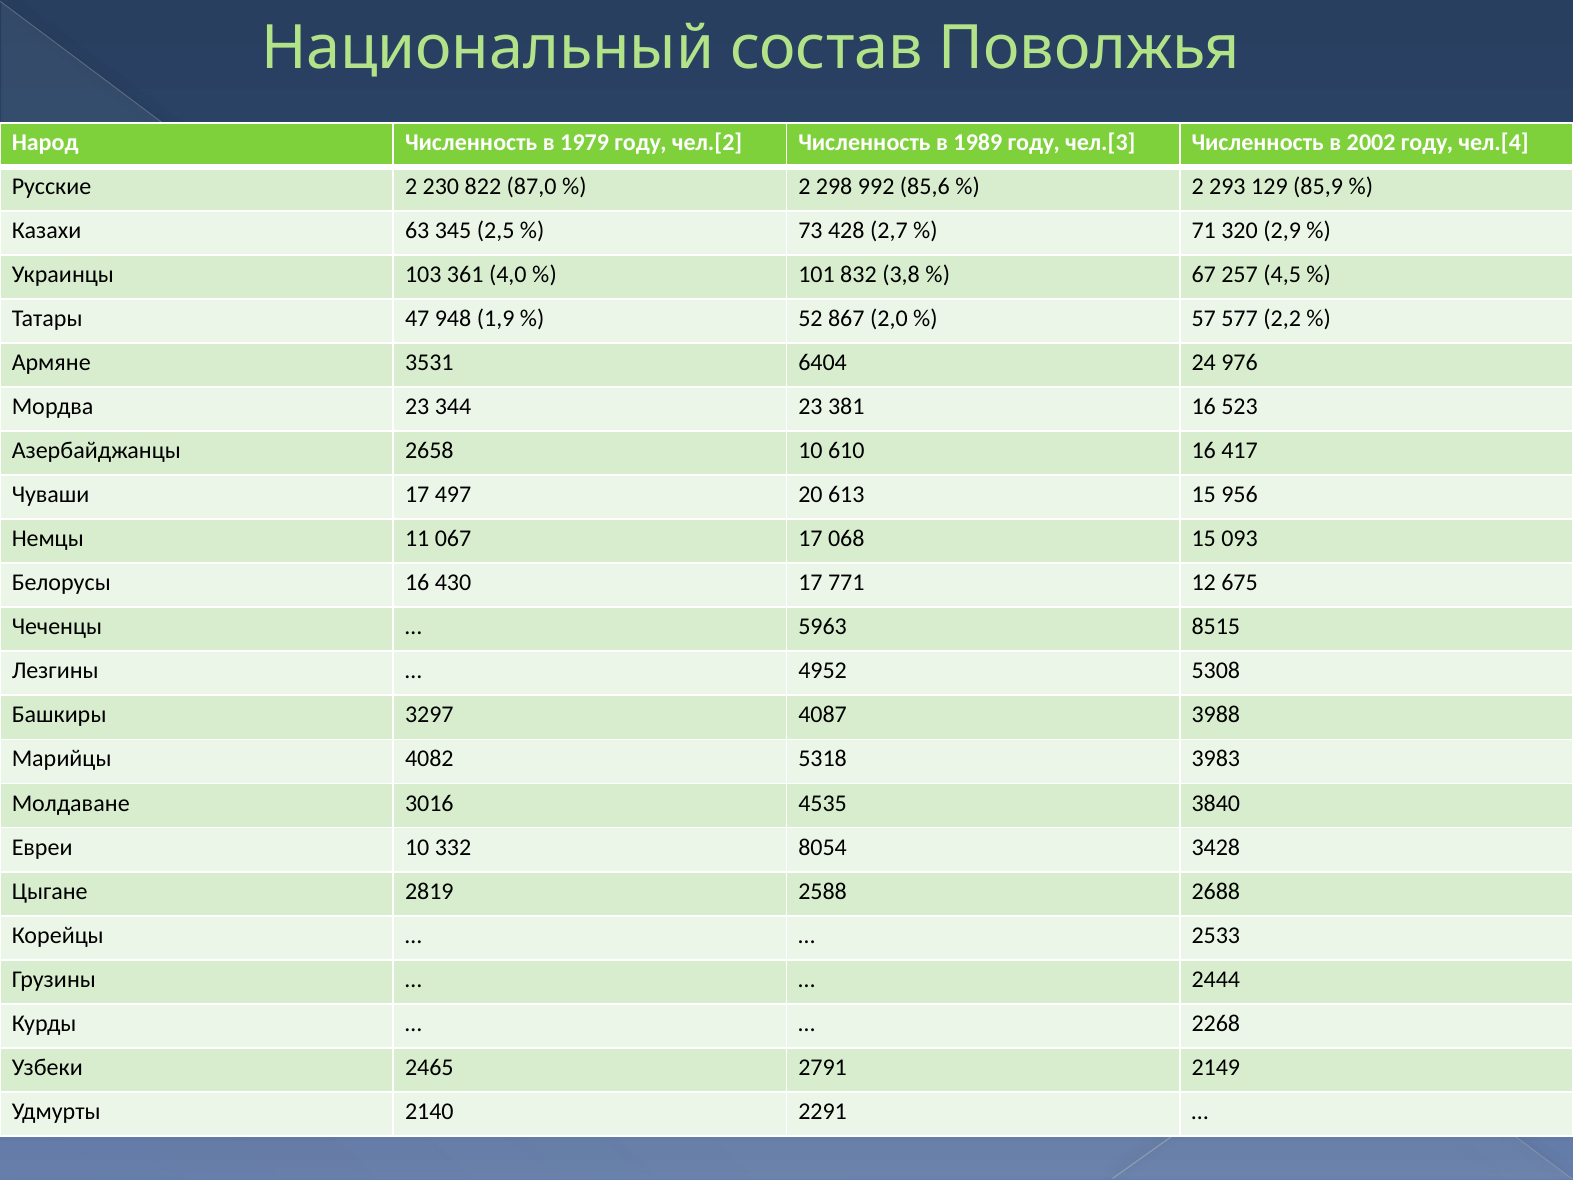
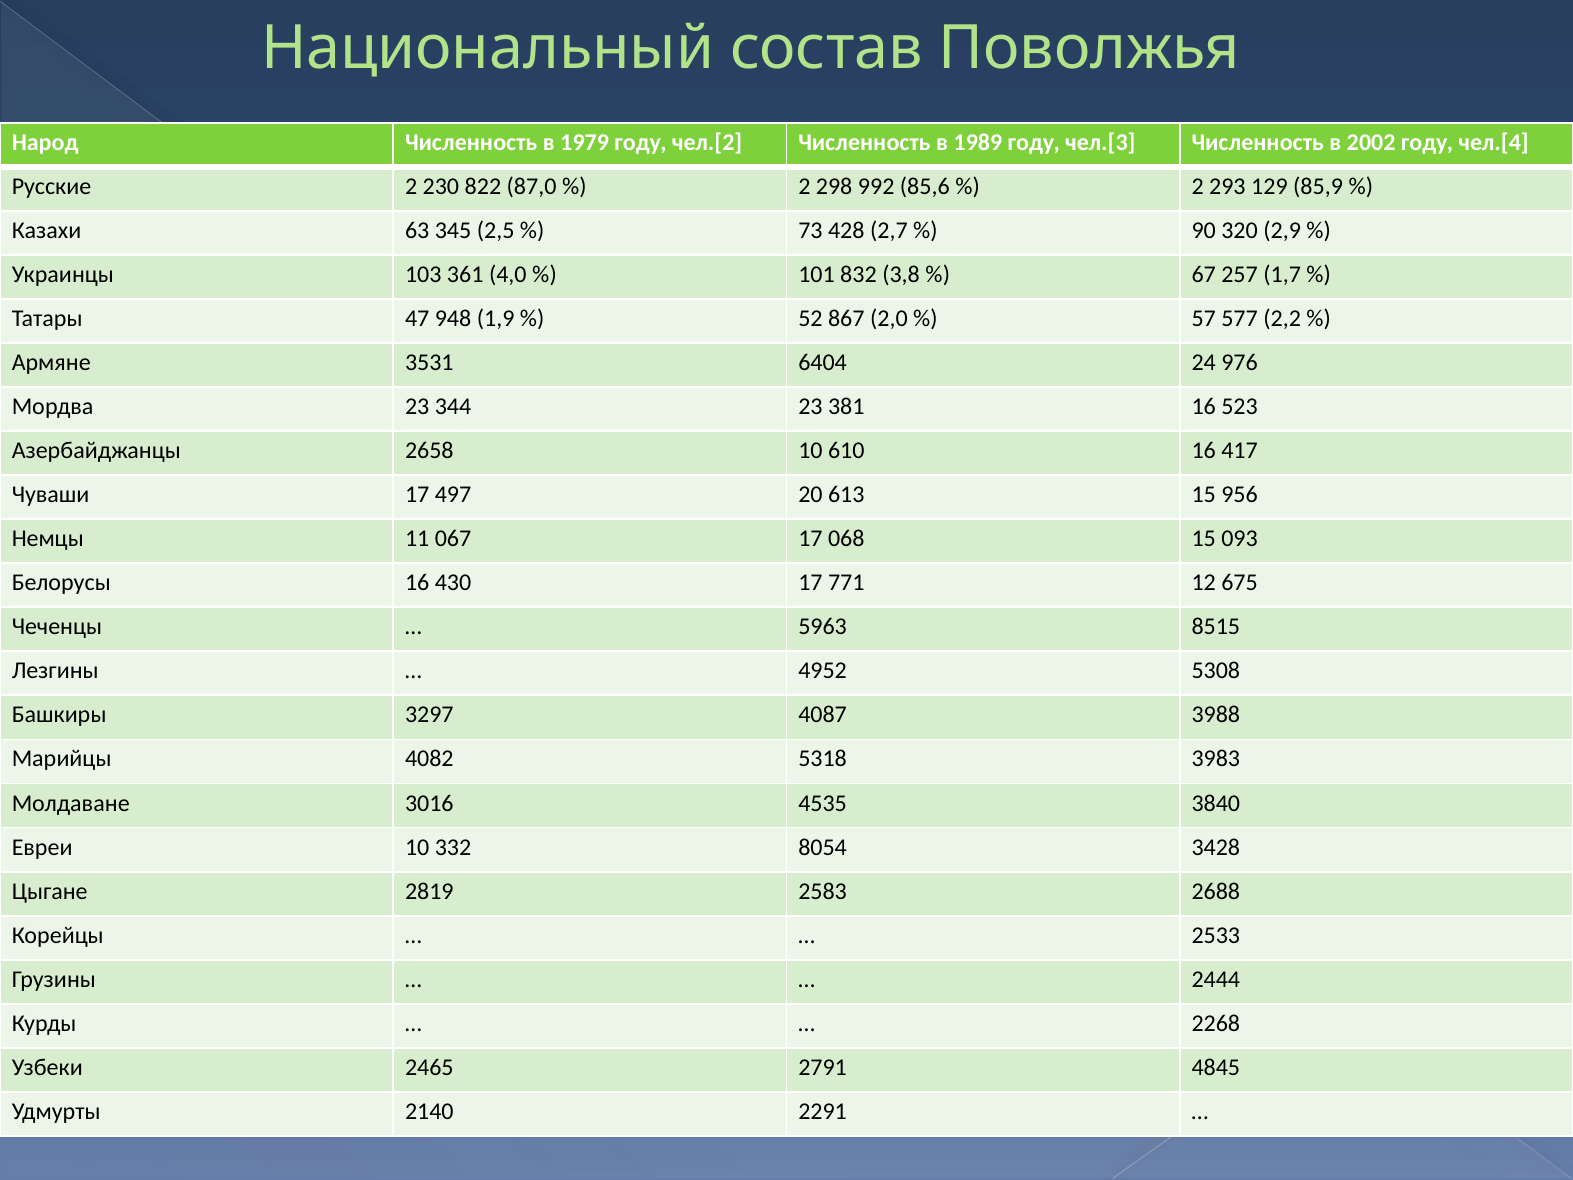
71: 71 -> 90 (1204, 230)
4,5: 4,5 -> 1,7 (1282, 275)
2588: 2588 -> 2583 (823, 891)
2149: 2149 -> 4845 (1216, 1067)
